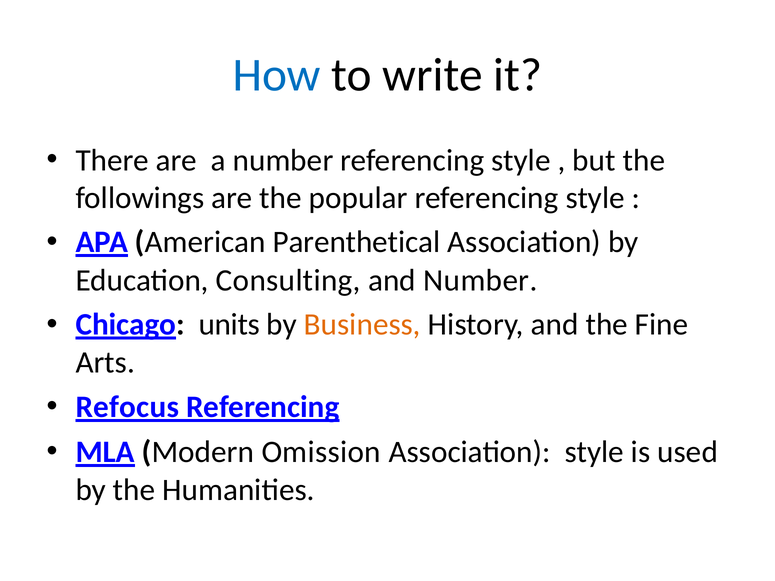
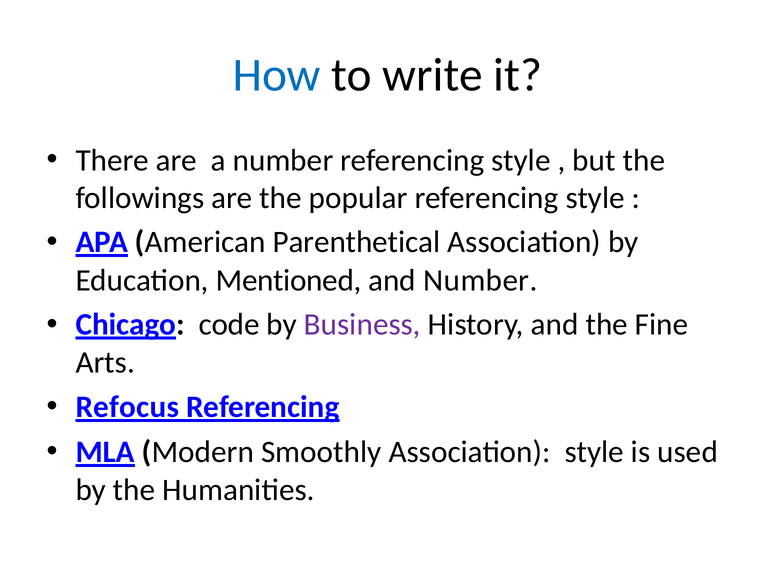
Consulting: Consulting -> Mentioned (289, 280)
units: units -> code (229, 325)
Business colour: orange -> purple (362, 325)
Omission: Omission -> Smoothly (321, 452)
